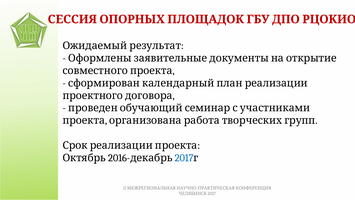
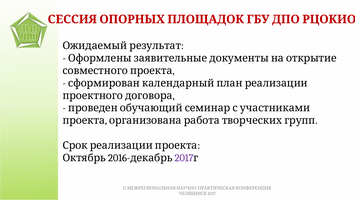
2017 colour: blue -> purple (184, 158)
